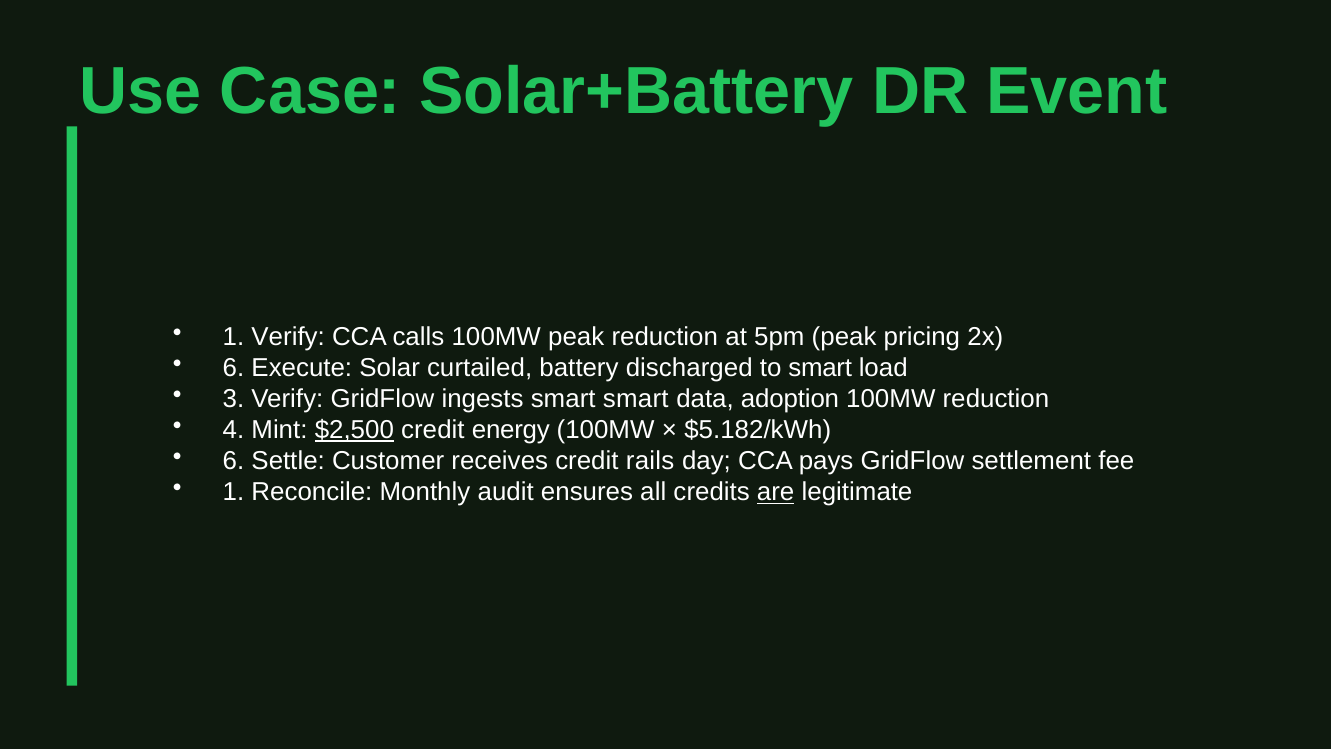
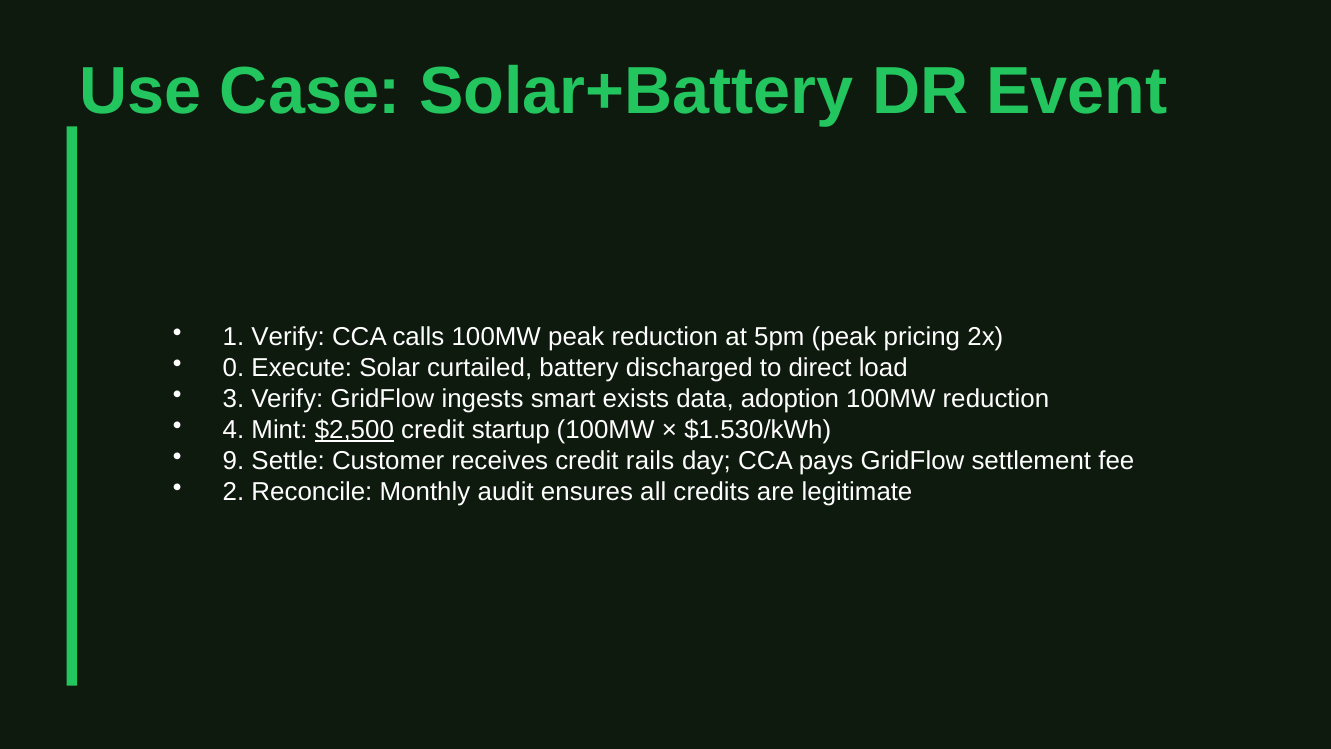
6: 6 -> 0 (233, 368)
to smart: smart -> direct (820, 368)
smart smart: smart -> exists (636, 399)
energy: energy -> startup (511, 430)
$5.182/kWh: $5.182/kWh -> $1.530/kWh (758, 430)
6: 6 -> 9 (233, 461)
1: 1 -> 2 (233, 492)
are underline: present -> none (776, 492)
